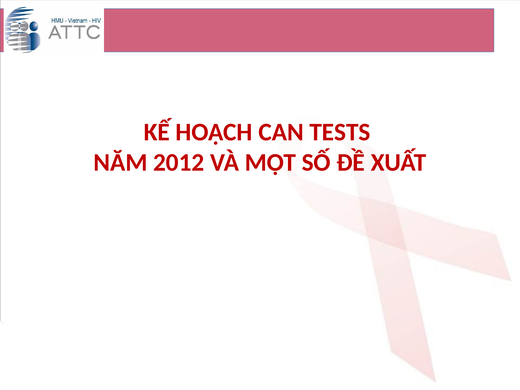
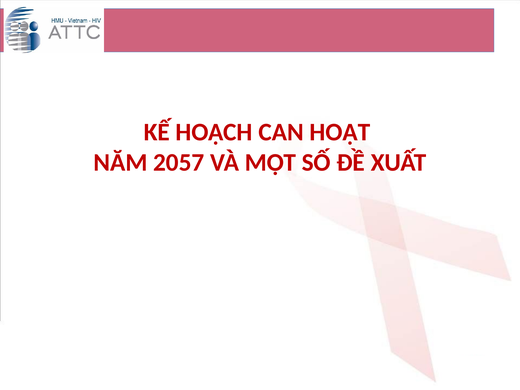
TESTS: TESTS -> HOẠT (340, 132)
2012: 2012 -> 2057 (179, 162)
